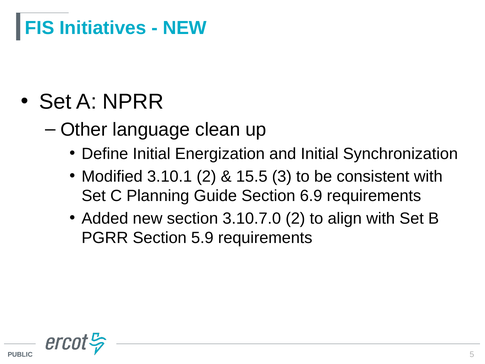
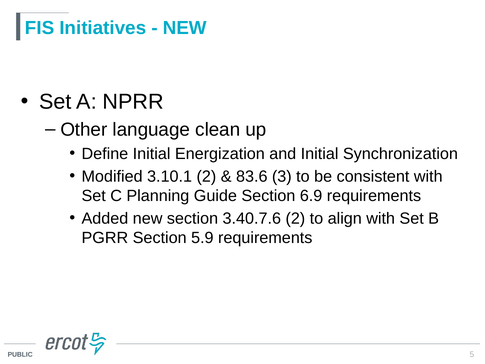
15.5: 15.5 -> 83.6 (252, 176)
3.10.7.0: 3.10.7.0 -> 3.40.7.6 (252, 218)
